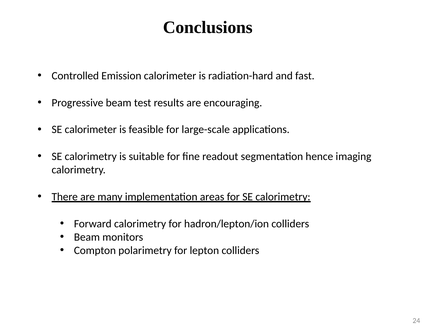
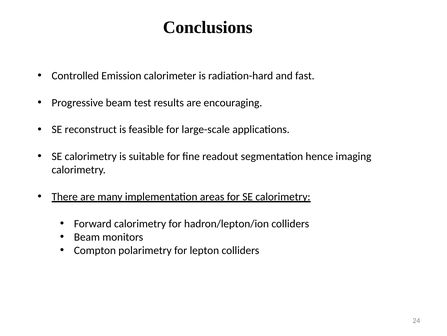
SE calorimeter: calorimeter -> reconstruct (91, 129)
